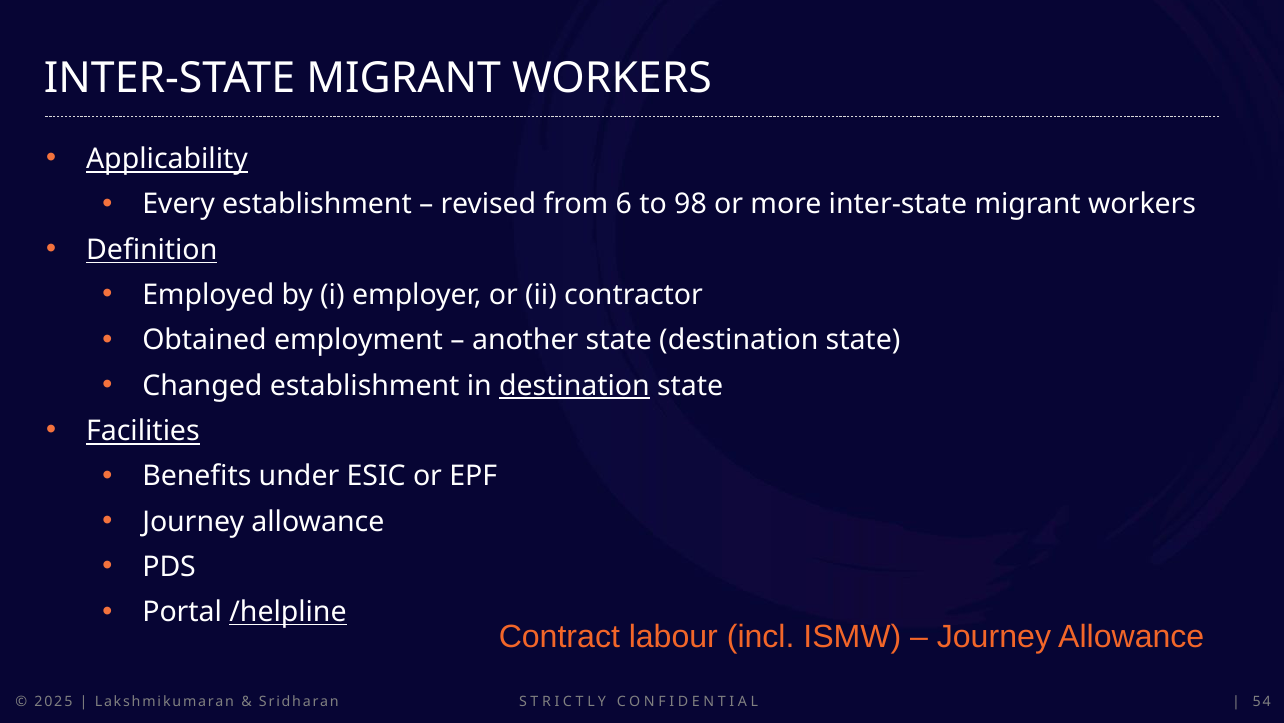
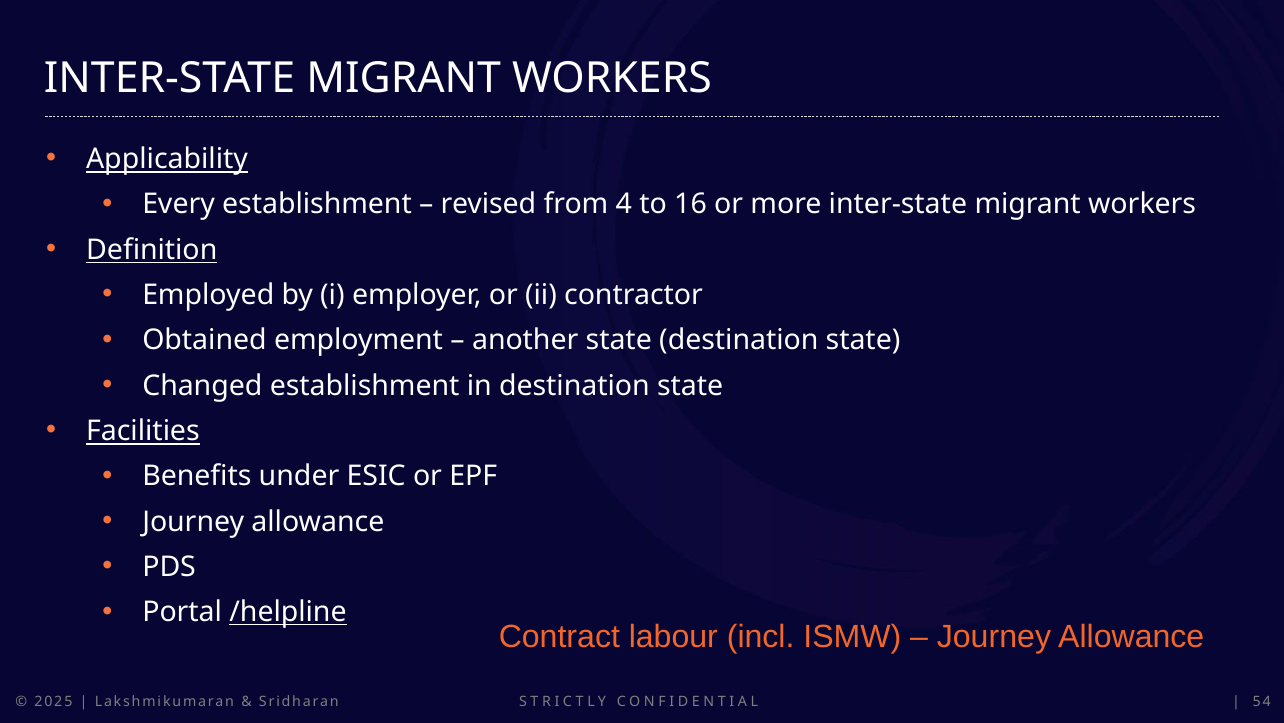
6: 6 -> 4 (624, 204)
98: 98 -> 16 (691, 204)
destination underline: present -> none (574, 385)
